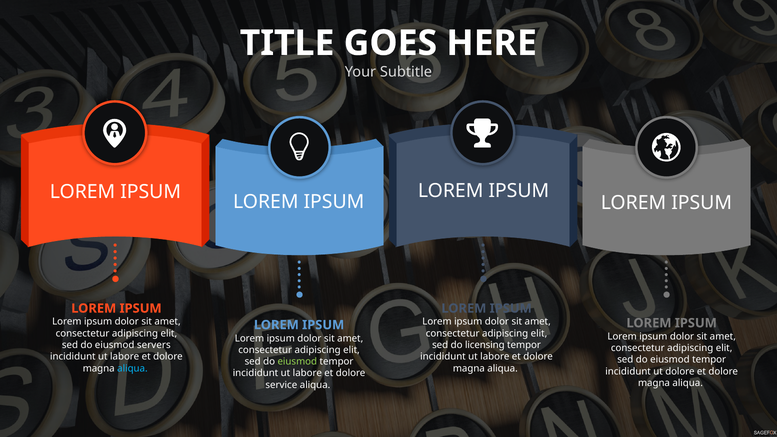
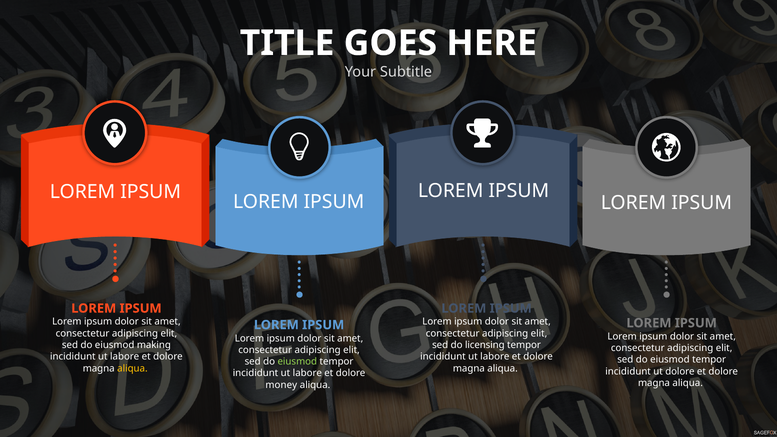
servers: servers -> making (154, 345)
aliqua colour: light blue -> yellow (132, 368)
service: service -> money (281, 385)
